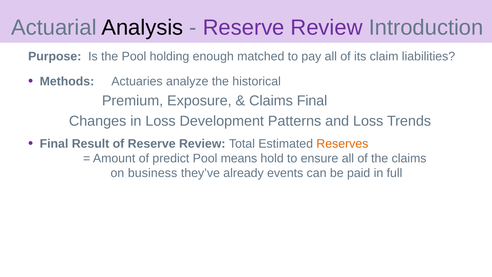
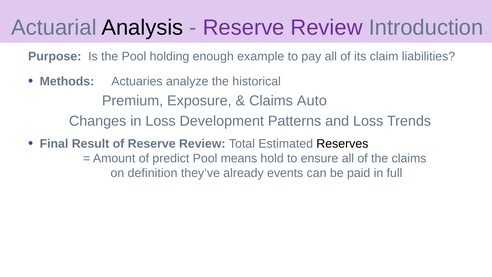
matched: matched -> example (261, 56)
Claims Final: Final -> Auto (312, 101)
Reserves colour: orange -> black (342, 144)
business: business -> definition (153, 173)
